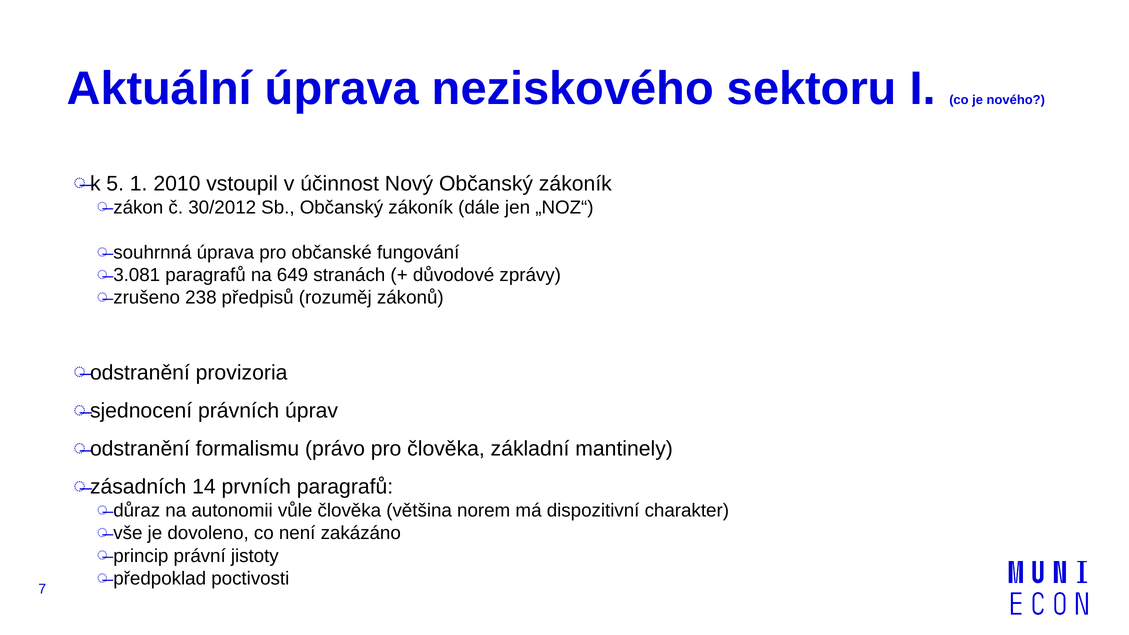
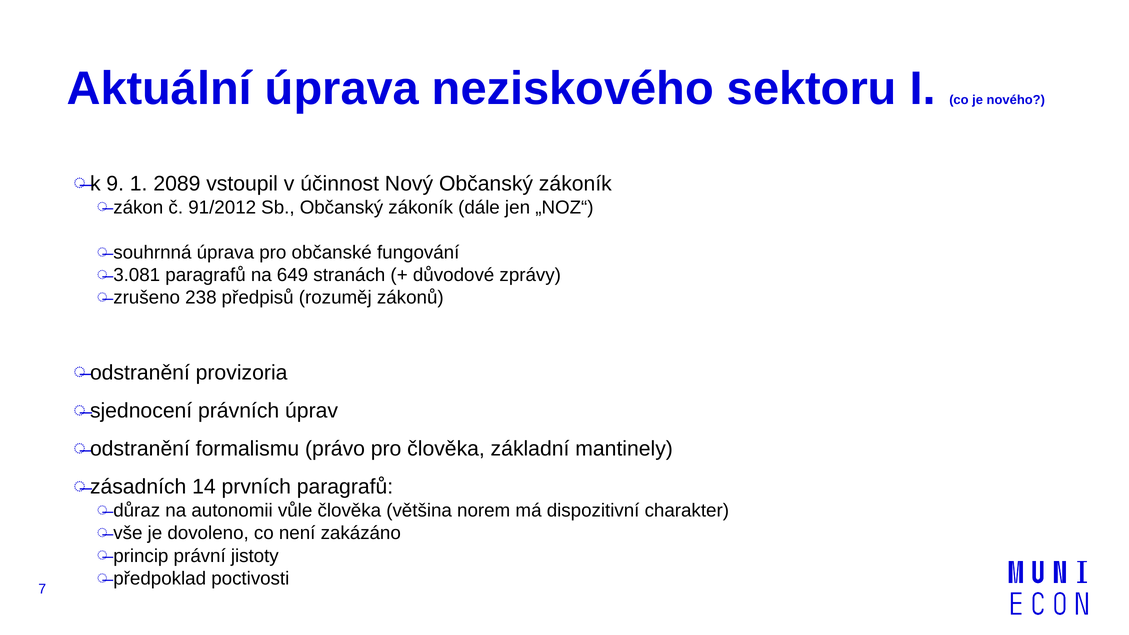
5: 5 -> 9 (115, 184)
2010: 2010 -> 2089 (177, 184)
30/2012: 30/2012 -> 91/2012 (222, 207)
